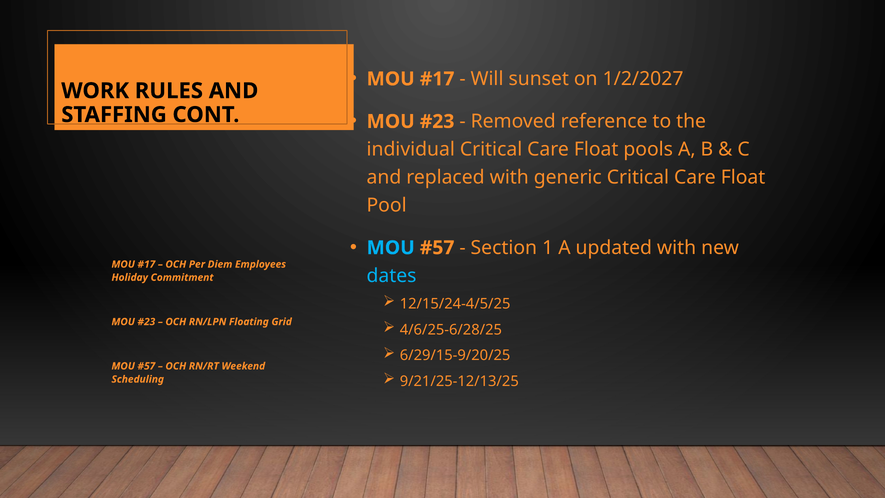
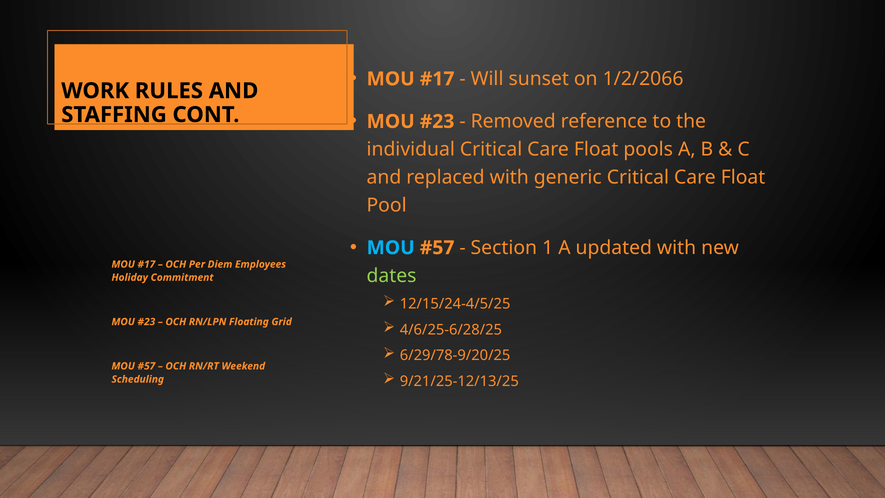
1/2/2027: 1/2/2027 -> 1/2/2066 (643, 79)
dates colour: light blue -> light green (392, 276)
6/29/15-9/20/25: 6/29/15-9/20/25 -> 6/29/78-9/20/25 (455, 355)
